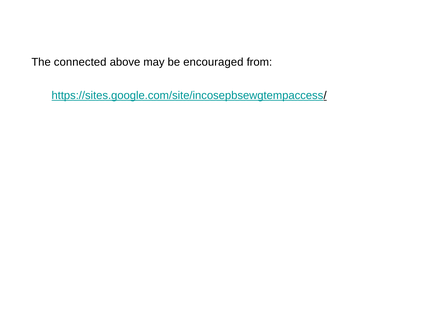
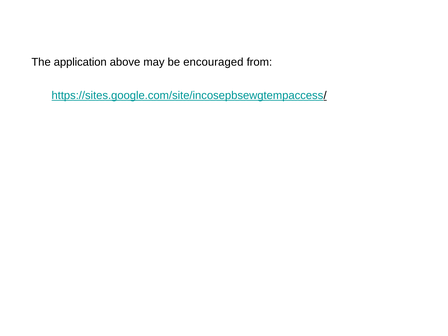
connected: connected -> application (80, 62)
